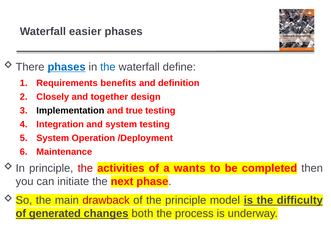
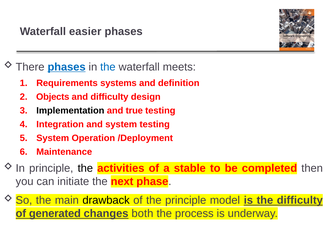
define: define -> meets (179, 67)
benefits: benefits -> systems (118, 83)
Closely: Closely -> Objects (53, 97)
and together: together -> difficulty (109, 97)
the colour: red -> black (85, 169)
wants: wants -> stable (190, 169)
drawback colour: red -> black (106, 201)
